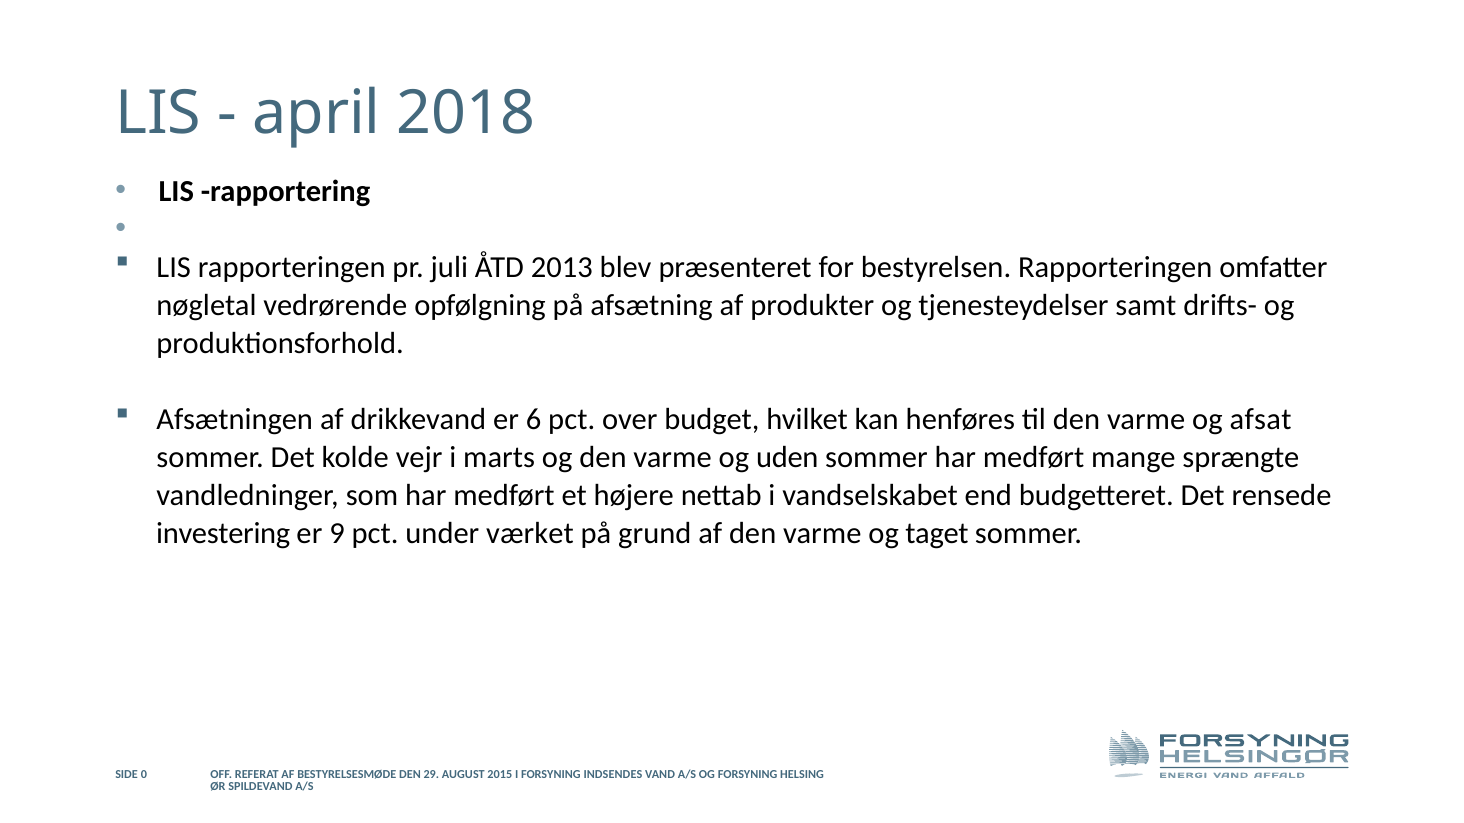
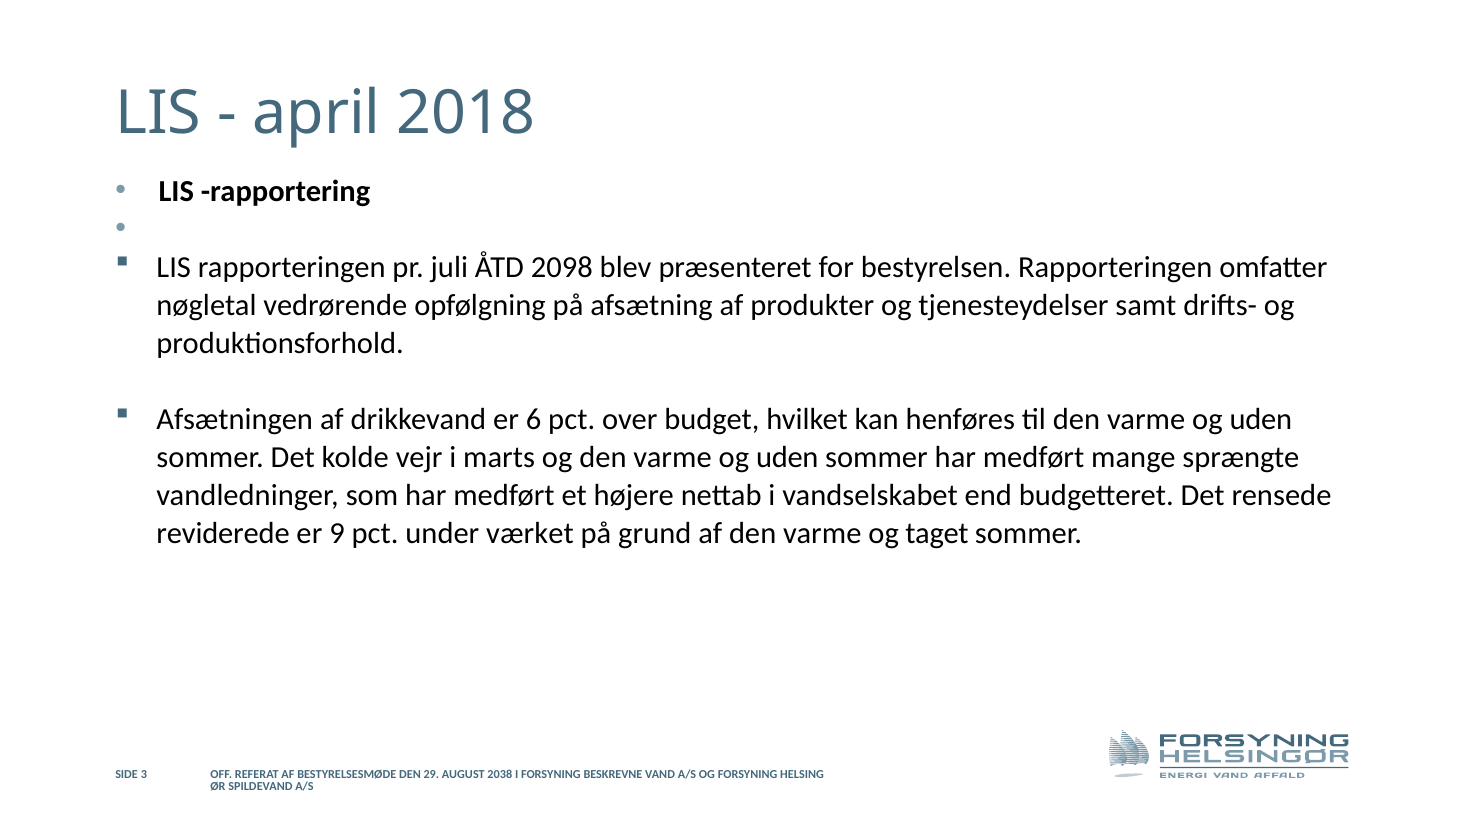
2013: 2013 -> 2098 (562, 268)
afsat: afsat -> uden (1261, 420)
investering: investering -> reviderede (223, 534)
0: 0 -> 3 (144, 775)
2015: 2015 -> 2038 (500, 775)
INDSENDES: INDSENDES -> BESKREVNE (613, 775)
